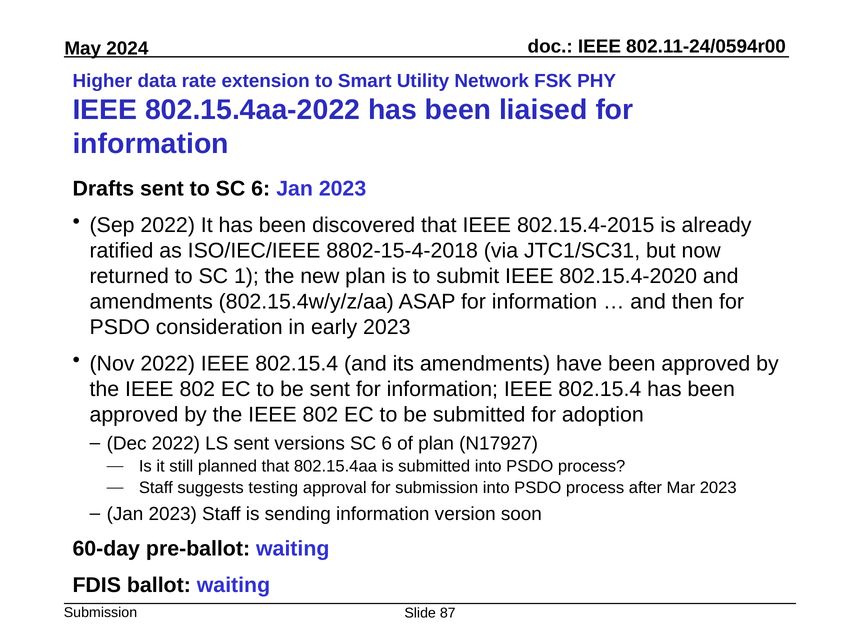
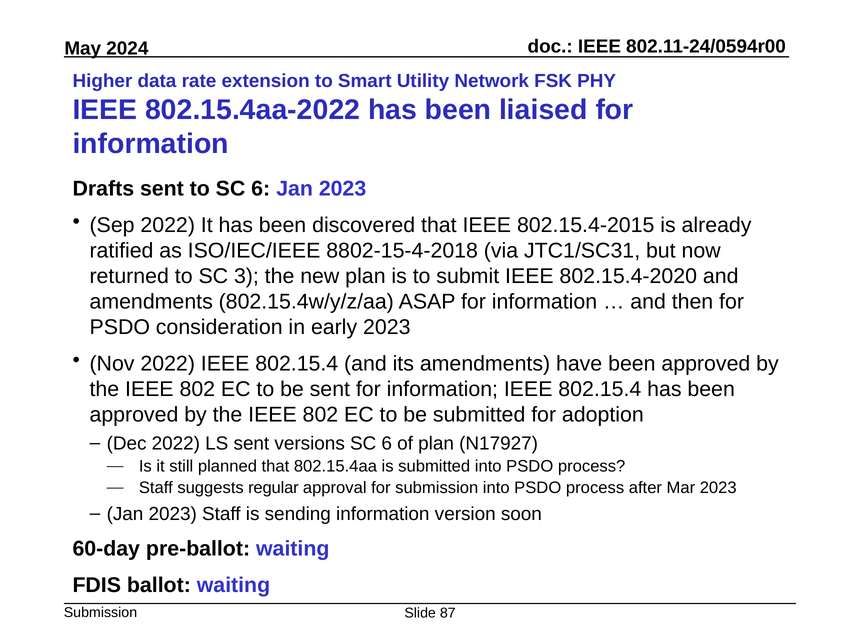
1: 1 -> 3 (246, 277)
testing: testing -> regular (273, 488)
